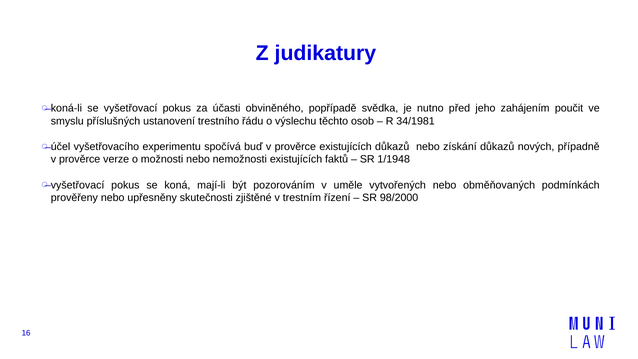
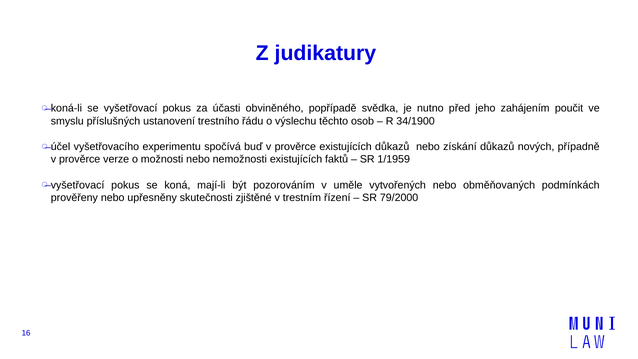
34/1981: 34/1981 -> 34/1900 (416, 121)
1/1948: 1/1948 -> 1/1959 (394, 159)
98/2000: 98/2000 -> 79/2000 (399, 198)
